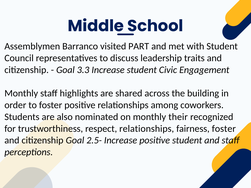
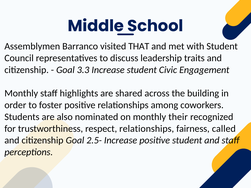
PART: PART -> THAT (139, 46)
fairness foster: foster -> called (224, 129)
